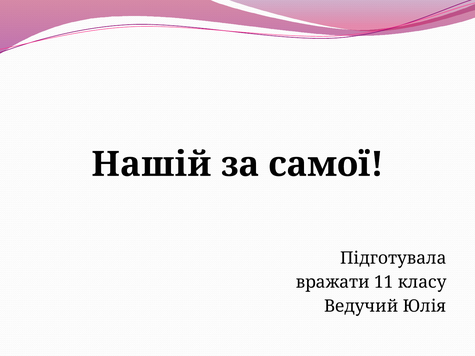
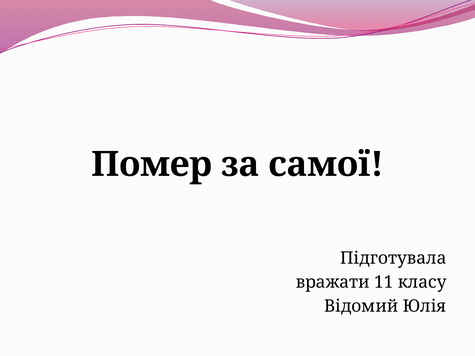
Нашій: Нашій -> Помер (152, 164)
Ведучий: Ведучий -> Відомий (361, 306)
